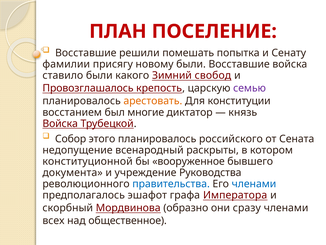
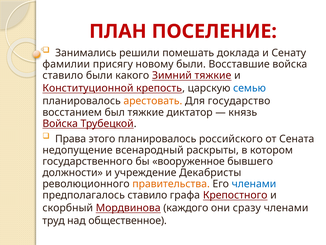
Восставшие: Восставшие -> Занимались (86, 53)
попытка: попытка -> доклада (238, 53)
Зимний свобод: свобод -> тяжкие (213, 75)
Провозглашалось: Провозглашалось -> Конституционной (88, 88)
семью colour: purple -> blue (250, 88)
конституции: конституции -> государство (239, 101)
был многие: многие -> тяжкие (146, 112)
Собор: Собор -> Права (71, 139)
конституционной: конституционной -> государственного (88, 161)
документа: документа -> должности (73, 172)
Руководства: Руководства -> Декабристы (210, 172)
правительства colour: blue -> orange (171, 184)
предполагалось эшафот: эшафот -> ставило (147, 195)
Императора: Императора -> Крепостного (235, 195)
образно: образно -> каждого (186, 208)
всех: всех -> труд (54, 220)
